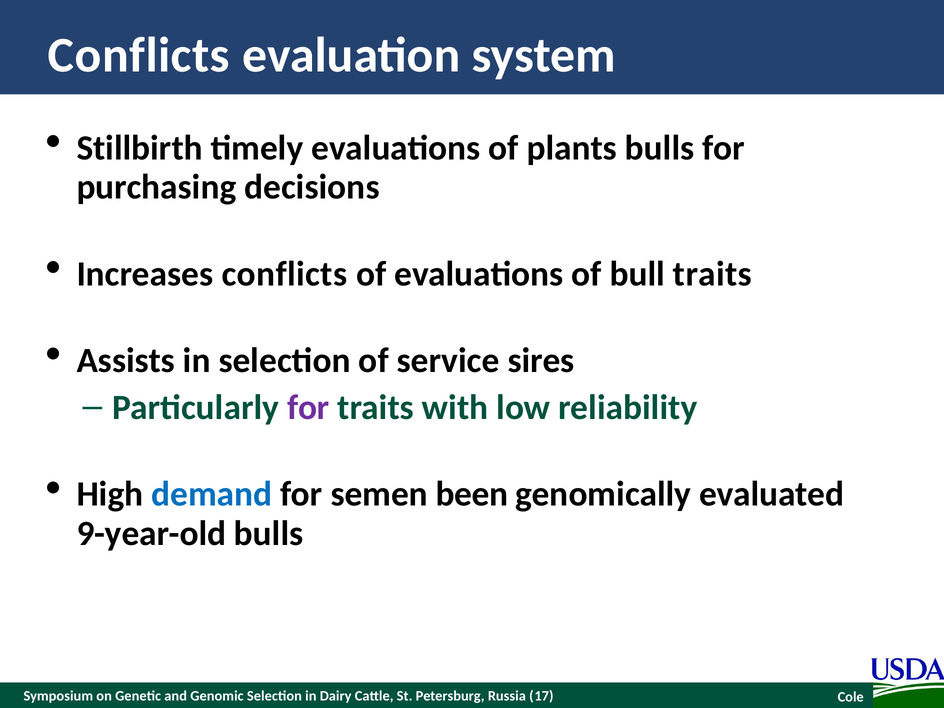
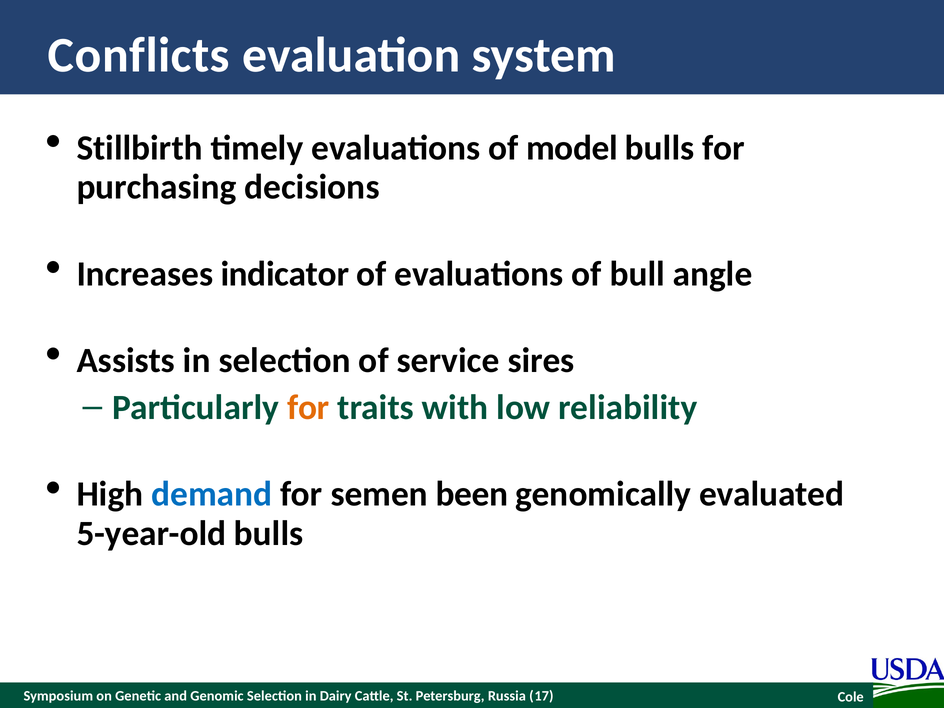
plants: plants -> model (572, 148)
Increases conflicts: conflicts -> indicator (285, 274)
bull traits: traits -> angle (713, 274)
for colour: purple -> orange (308, 408)
9-year-old: 9-year-old -> 5-year-old (151, 533)
